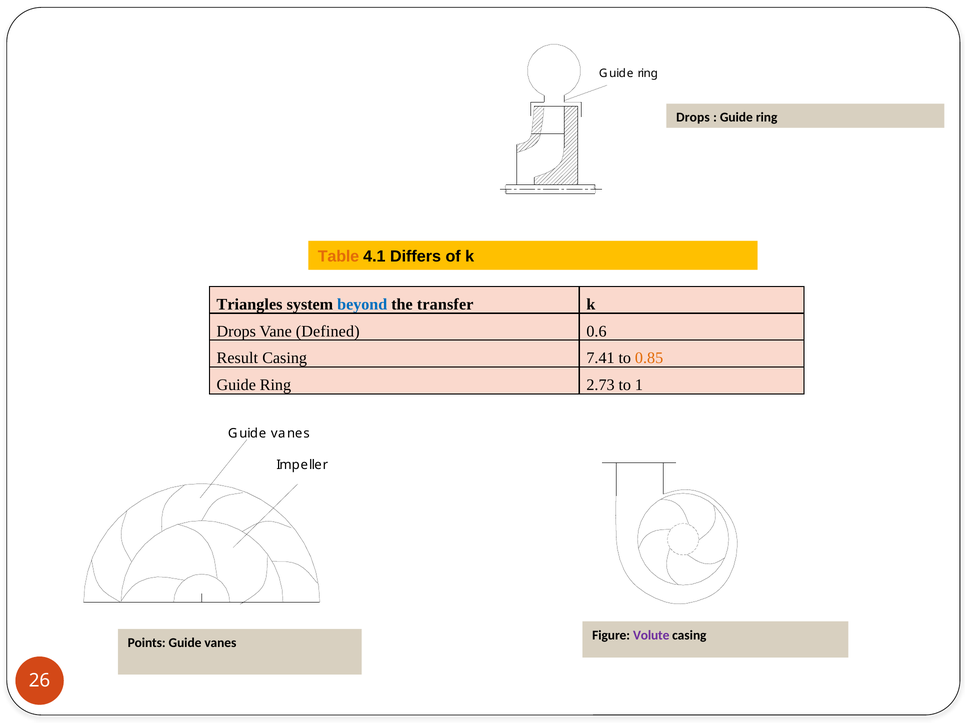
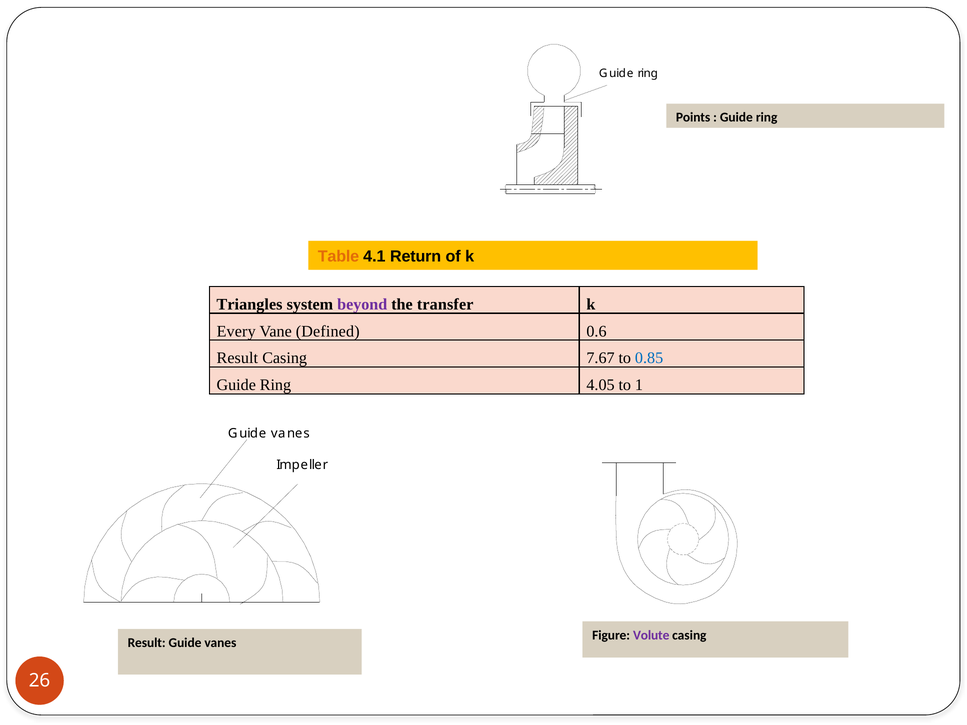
Drops: Drops -> Points (693, 118)
Differs: Differs -> Return (416, 257)
beyond colour: blue -> purple (362, 304)
Drops: Drops -> Every (236, 331)
7.41: 7.41 -> 7.67 (601, 358)
0.85 colour: orange -> blue (649, 358)
2.73: 2.73 -> 4.05 (601, 385)
Points: Points -> Result (147, 643)
